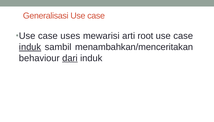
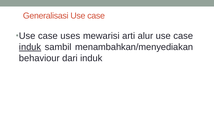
root: root -> alur (145, 36)
menambahkan/menceritakan: menambahkan/menceritakan -> menambahkan/menyediakan (134, 47)
dari underline: present -> none (70, 58)
